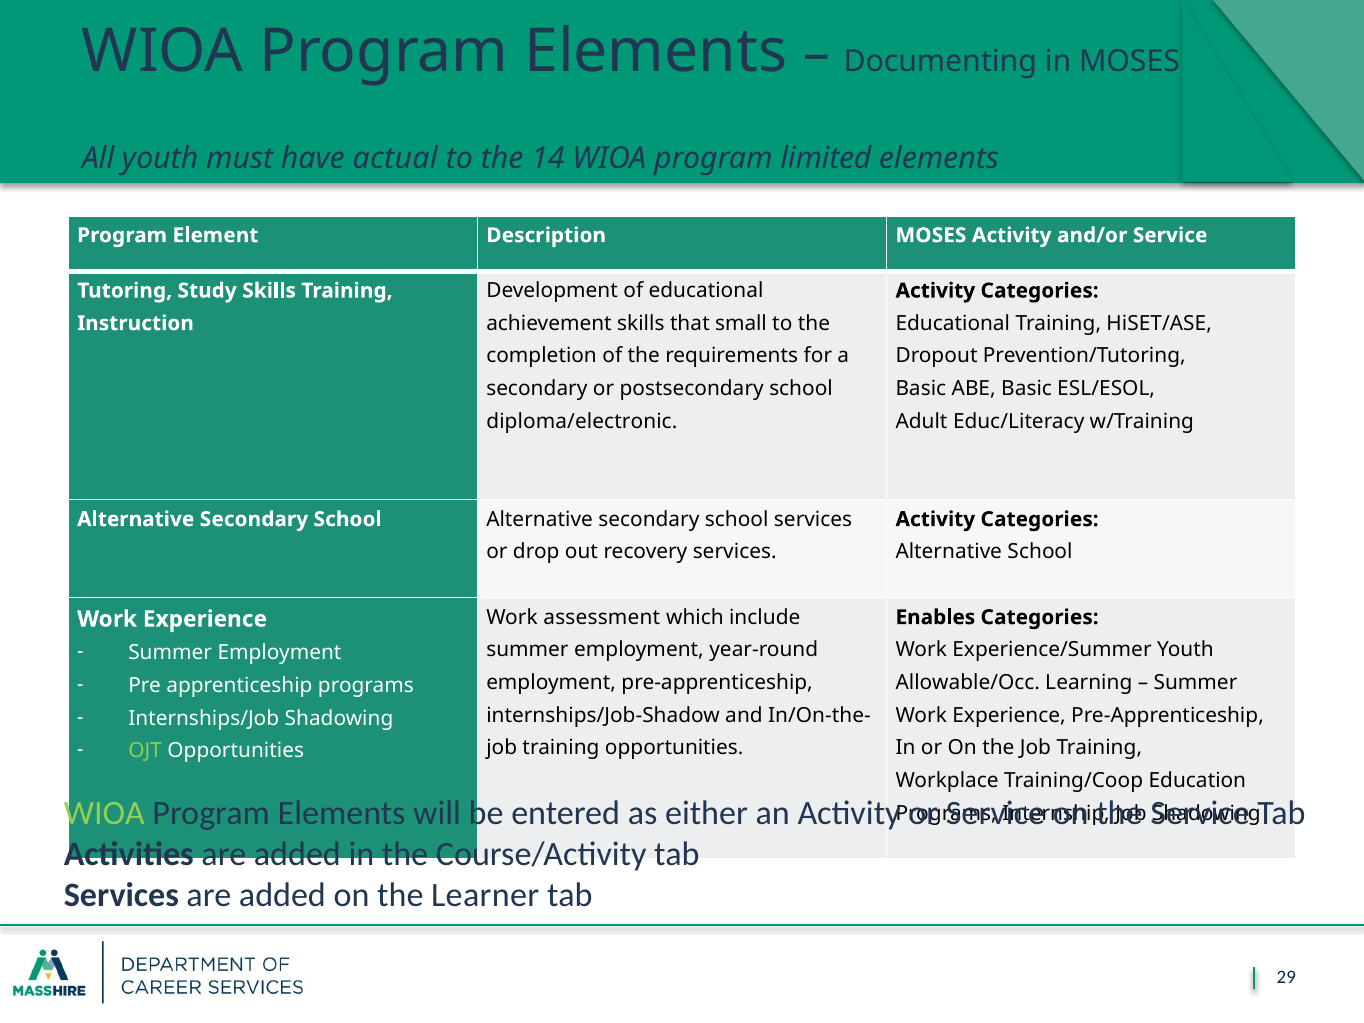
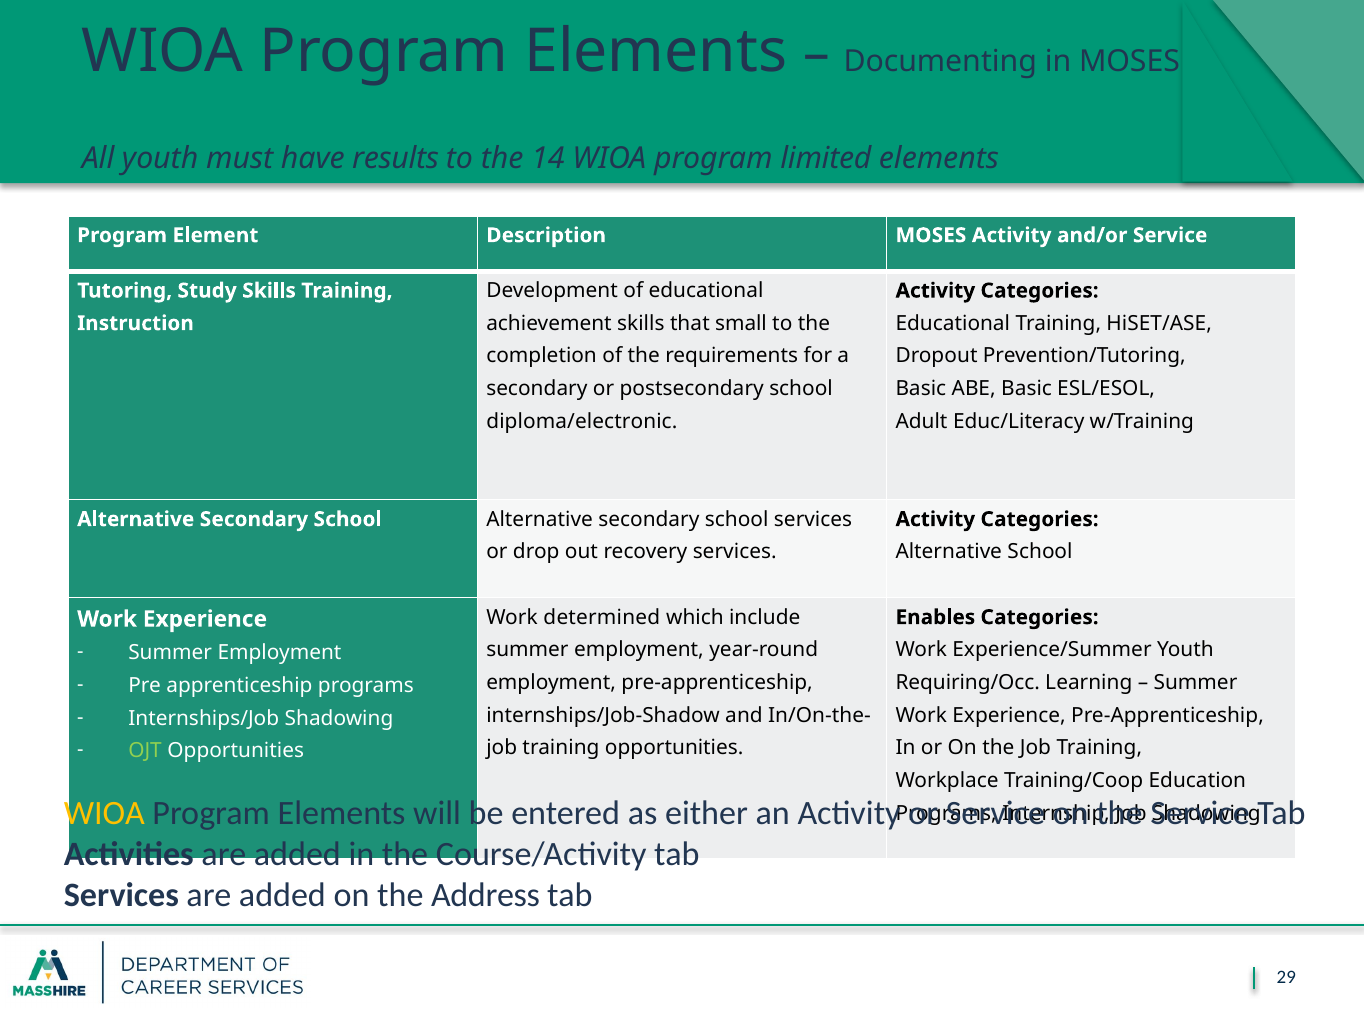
actual: actual -> results (395, 158)
assessment: assessment -> determined (602, 617)
Allowable/Occ: Allowable/Occ -> Requiring/Occ (968, 683)
WIOA colour: light green -> yellow (104, 813)
Learner: Learner -> Address (486, 895)
